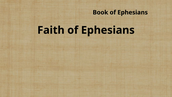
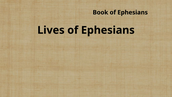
Faith: Faith -> Lives (51, 30)
